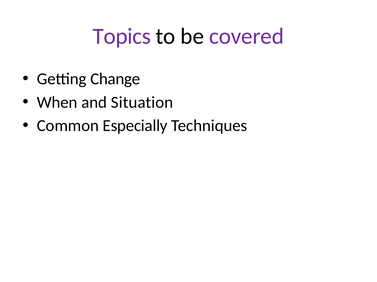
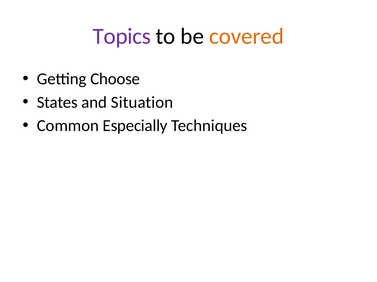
covered colour: purple -> orange (247, 36)
Change: Change -> Choose (115, 79)
When: When -> States (57, 103)
